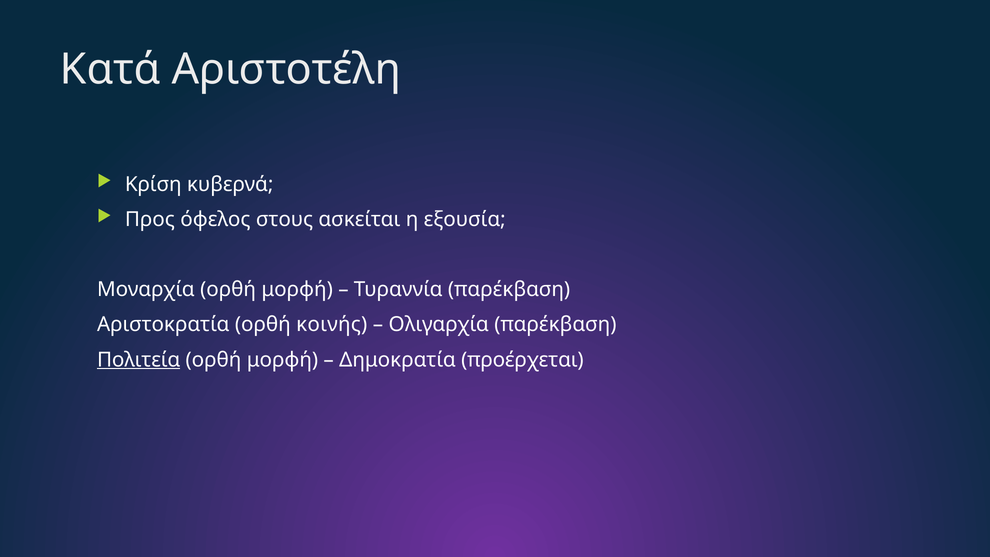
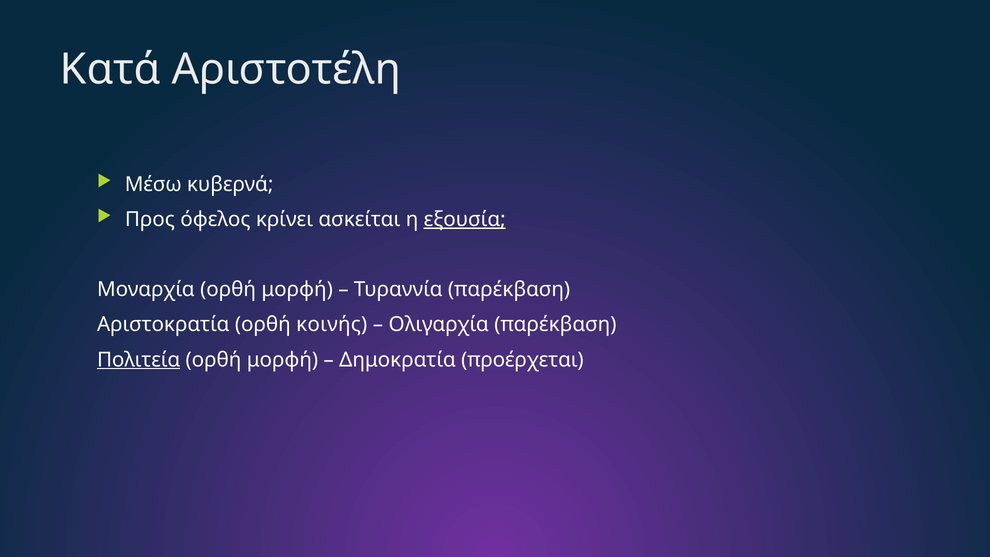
Κρίση: Κρίση -> Μέσω (153, 184)
στους: στους -> κρίνει (285, 219)
εξουσία underline: none -> present (465, 219)
